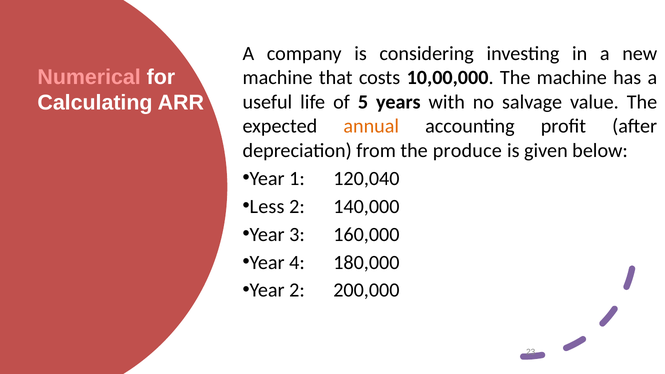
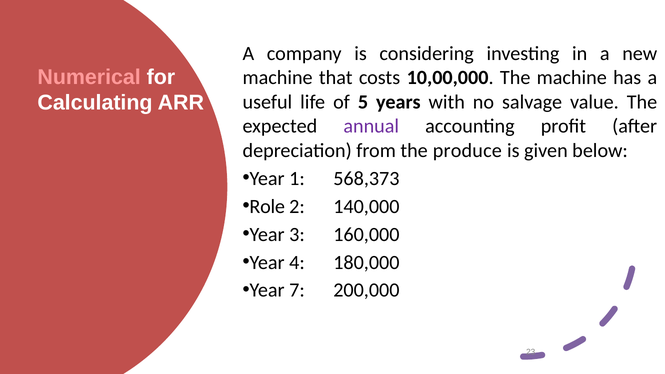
annual colour: orange -> purple (371, 126)
120,040: 120,040 -> 568,373 (366, 178)
Less: Less -> Role (267, 206)
Year 2: 2 -> 7 (297, 290)
